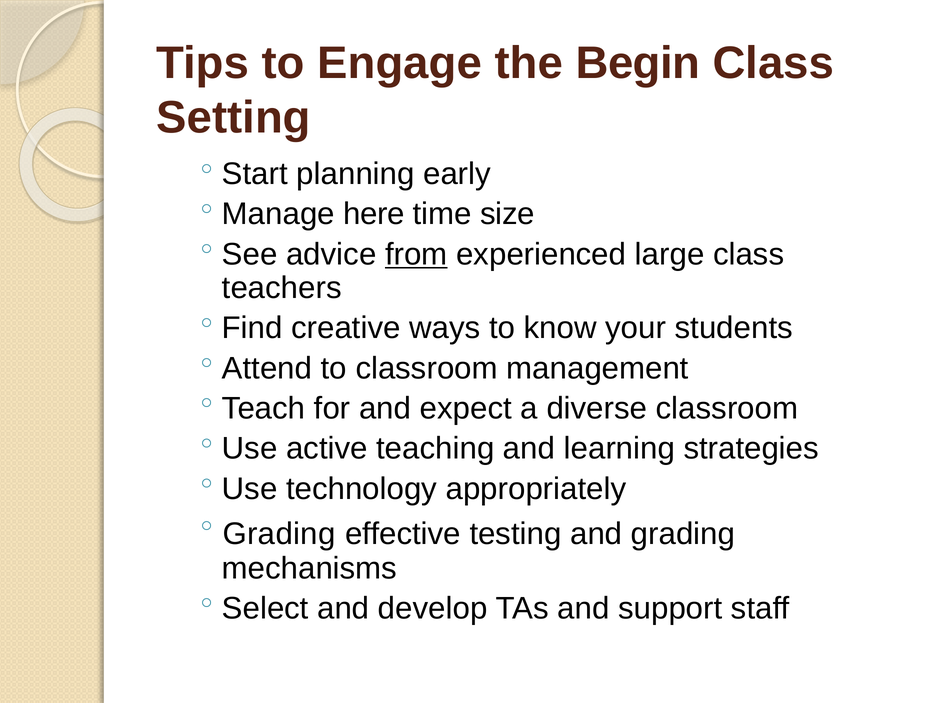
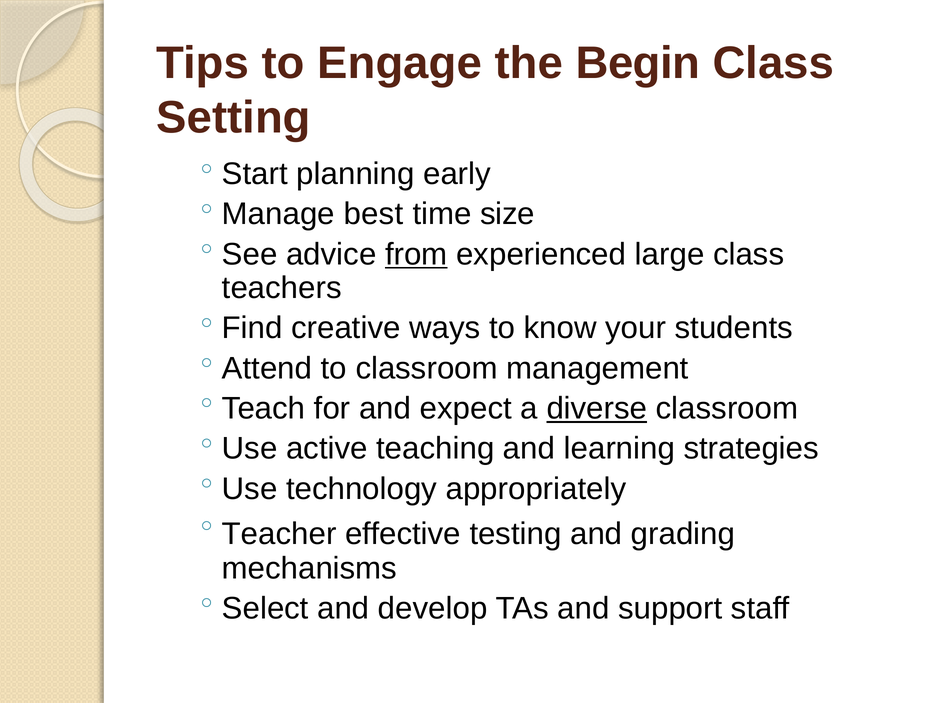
here: here -> best (374, 214)
diverse underline: none -> present (597, 408)
Grading: Grading -> Teacher (279, 534)
